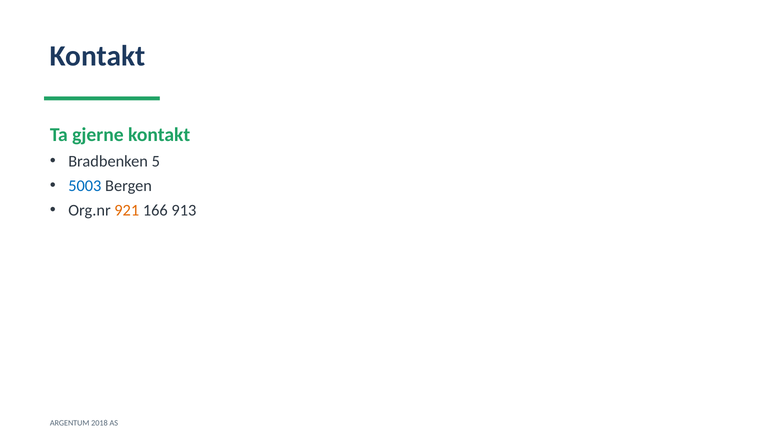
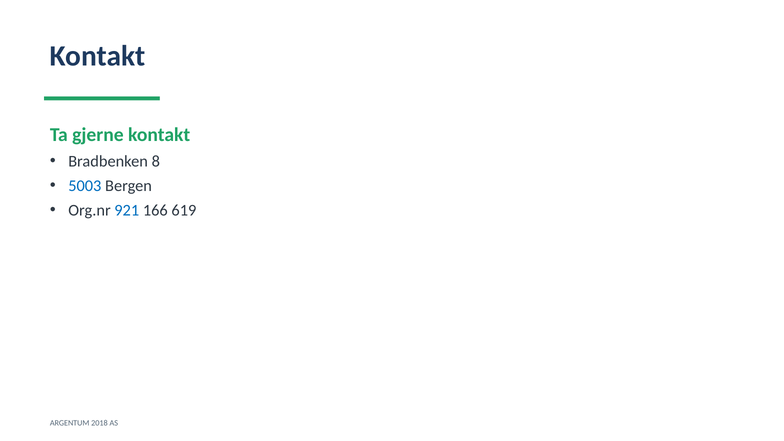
5: 5 -> 8 (156, 161)
921 colour: orange -> blue (127, 210)
913: 913 -> 619 (184, 210)
